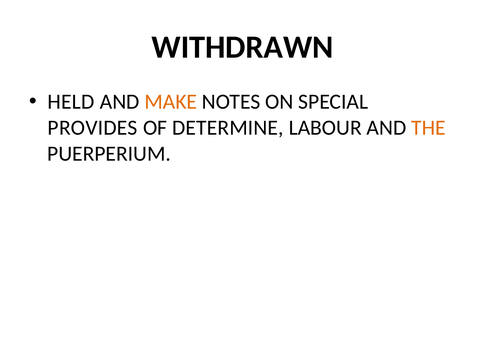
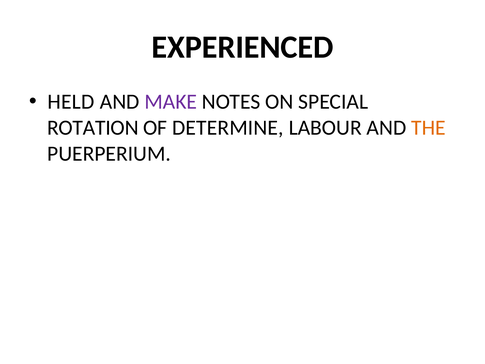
WITHDRAWN: WITHDRAWN -> EXPERIENCED (242, 47)
MAKE colour: orange -> purple (171, 102)
PROVIDES: PROVIDES -> ROTATION (93, 128)
